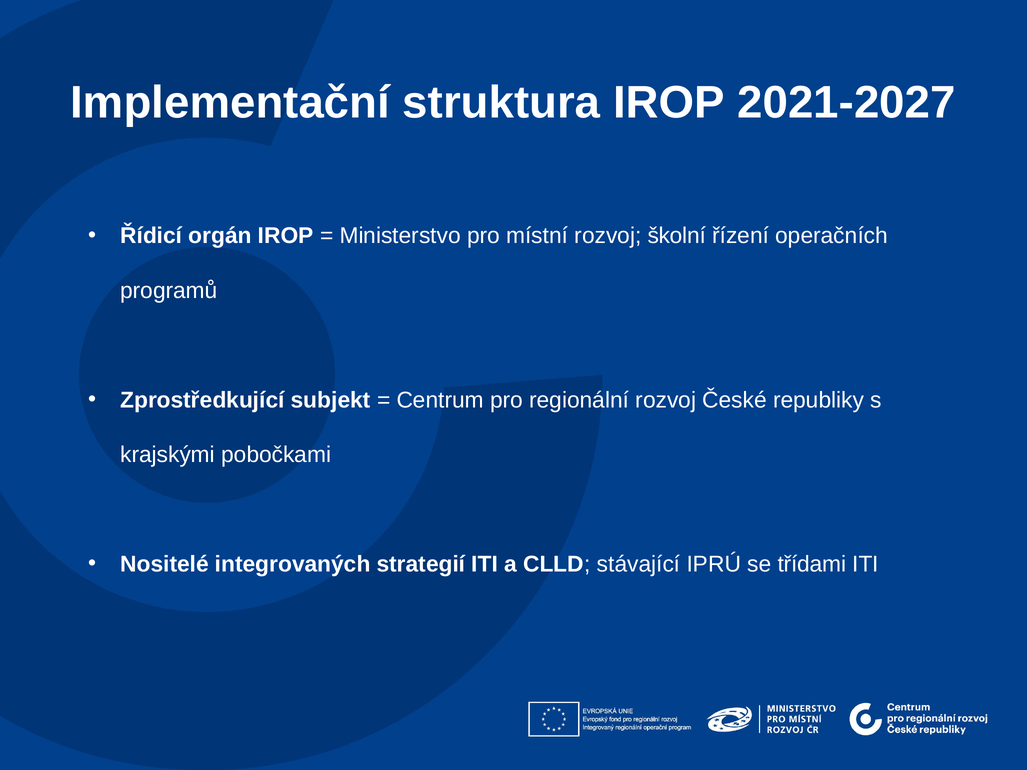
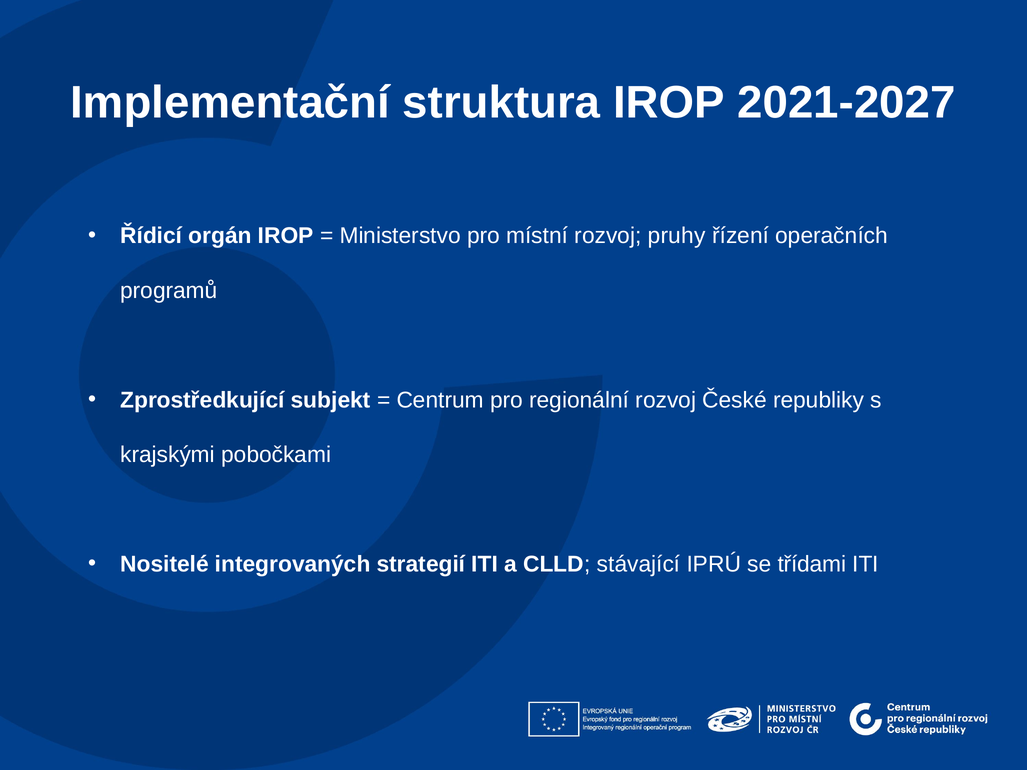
školní: školní -> pruhy (677, 236)
